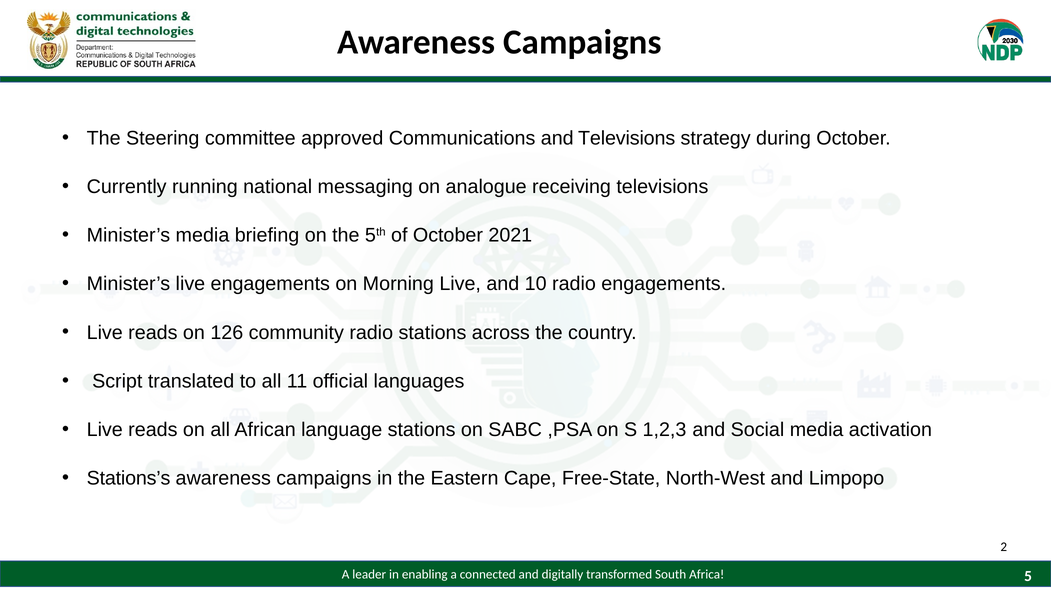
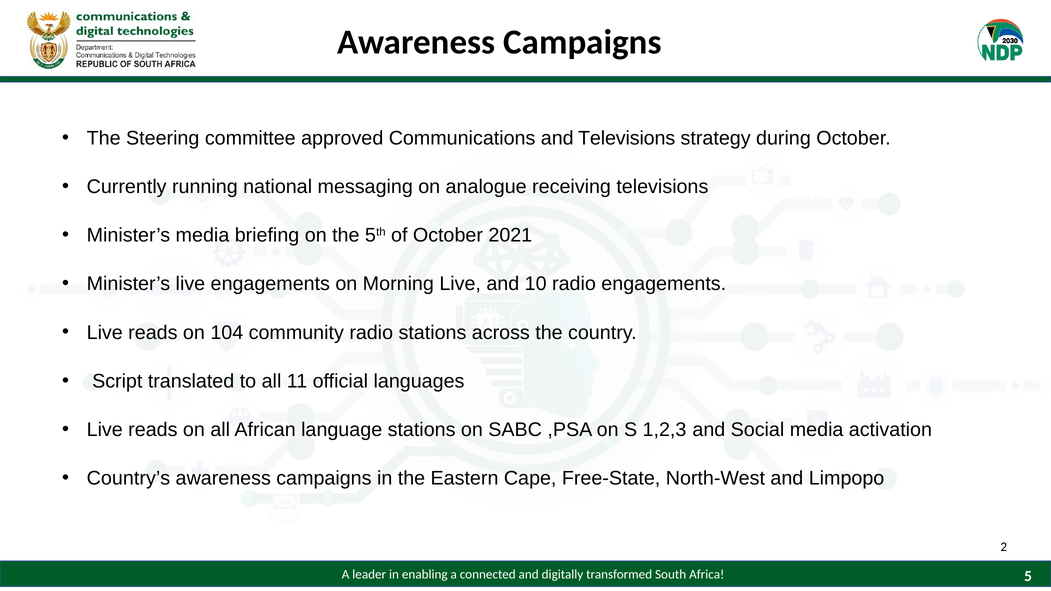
126: 126 -> 104 (227, 333)
Stations’s: Stations’s -> Country’s (128, 478)
